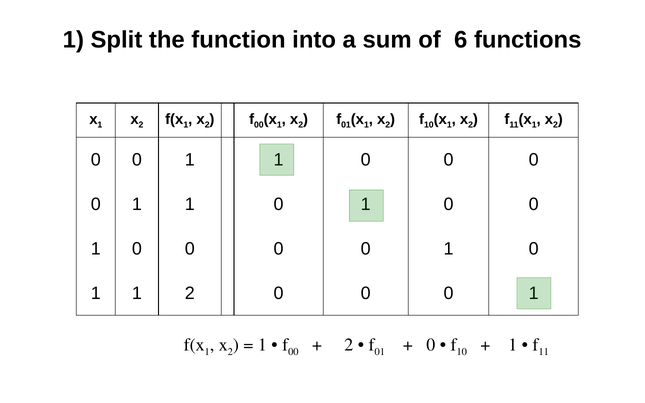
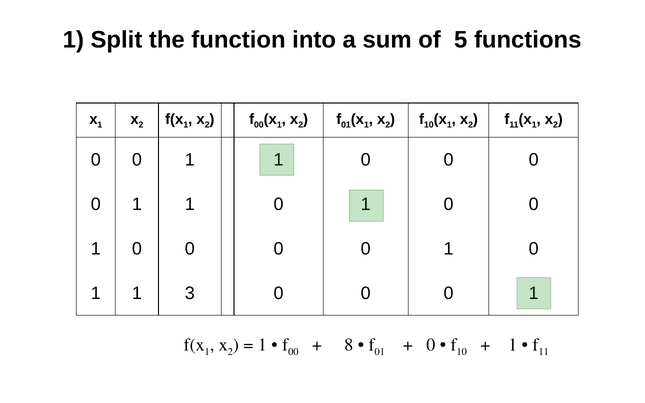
6: 6 -> 5 (461, 40)
1 2: 2 -> 3 (190, 293)
2: 2 -> 8 (349, 345)
